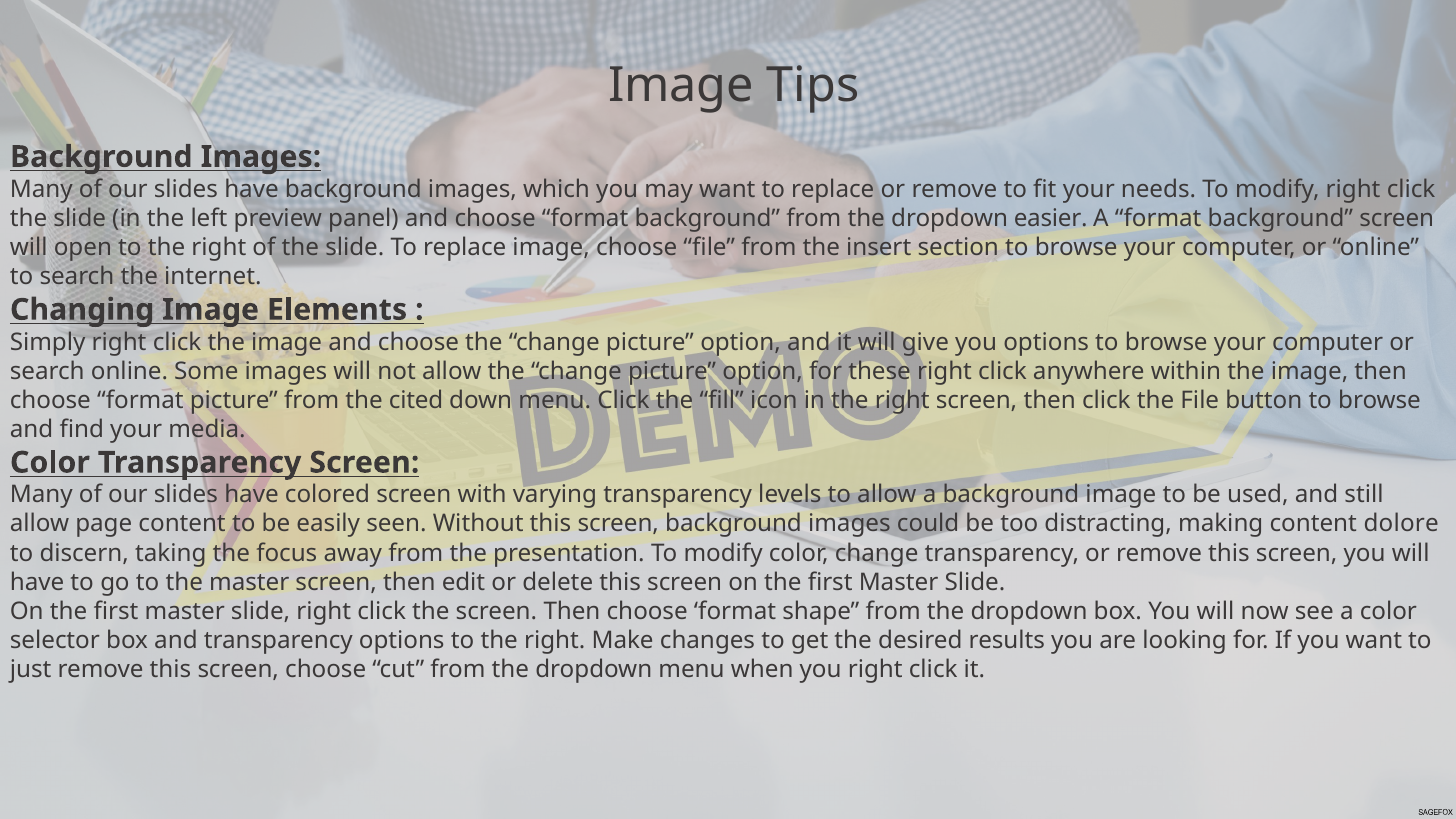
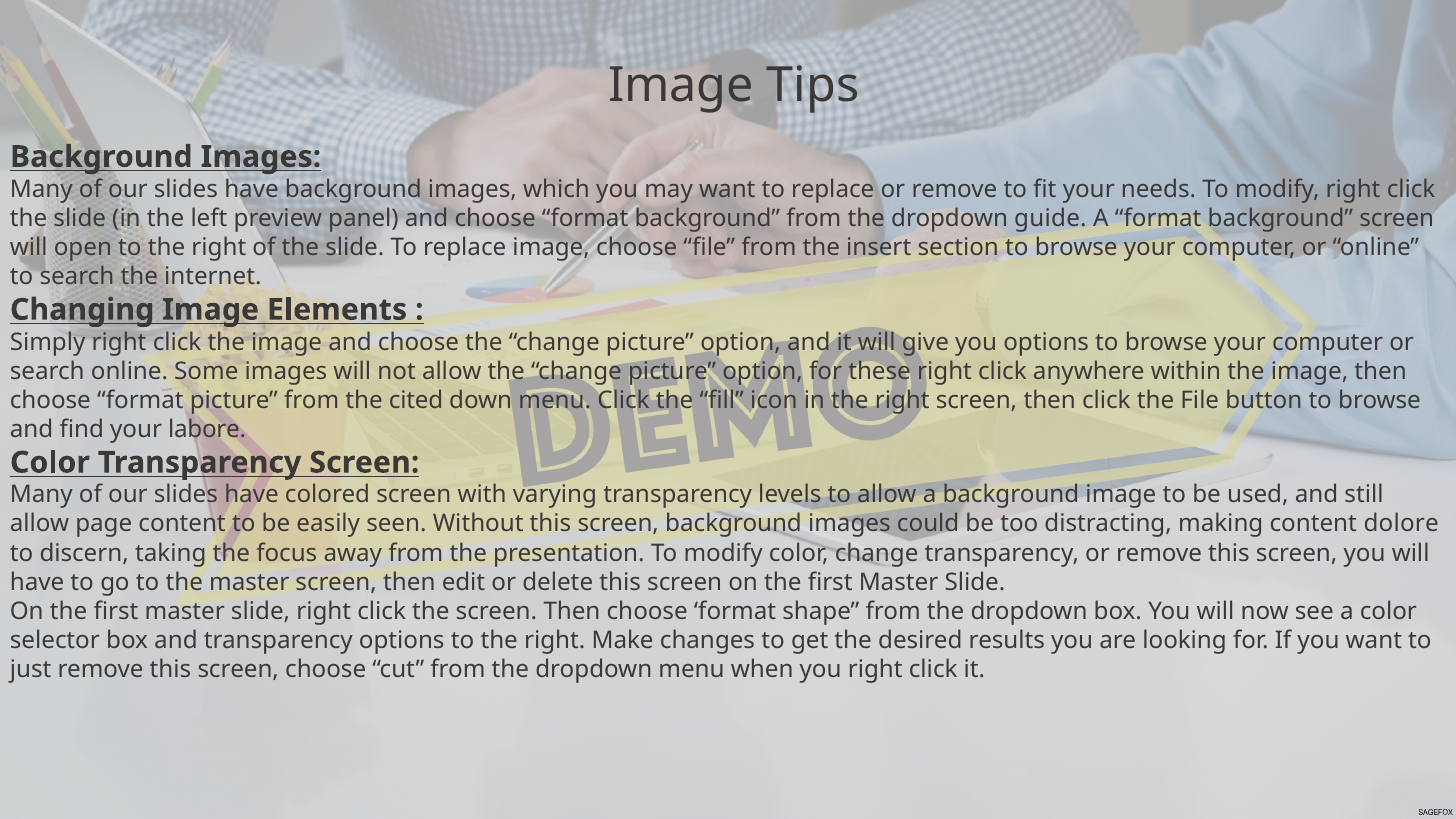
easier: easier -> guide (1050, 218)
media: media -> labore (207, 429)
